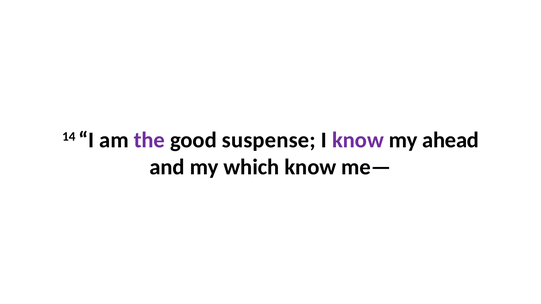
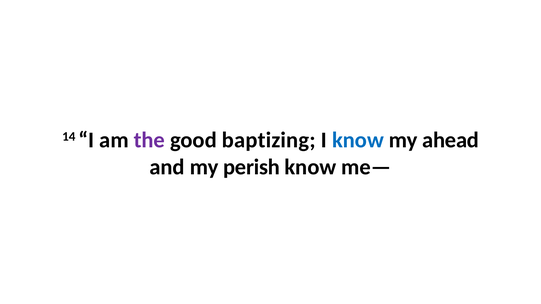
suspense: suspense -> baptizing (269, 140)
know colour: purple -> blue (358, 140)
which: which -> perish (252, 167)
